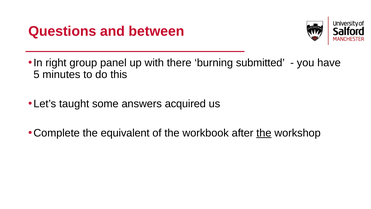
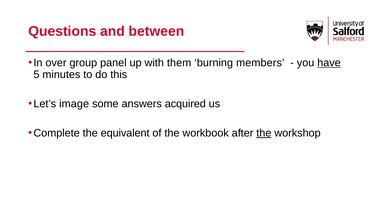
right: right -> over (56, 63)
there: there -> them (179, 63)
submitted: submitted -> members (260, 63)
have underline: none -> present (329, 63)
taught: taught -> image (74, 104)
